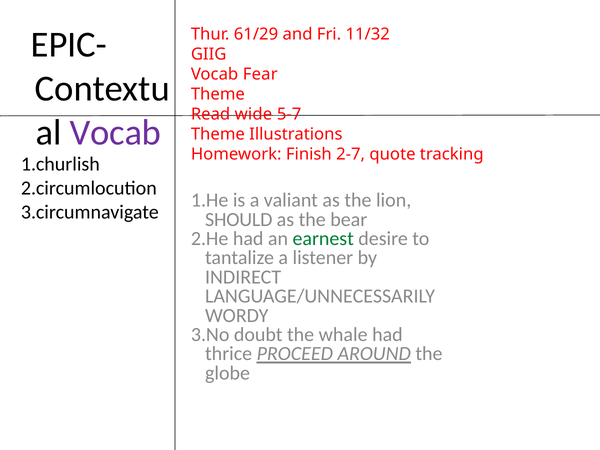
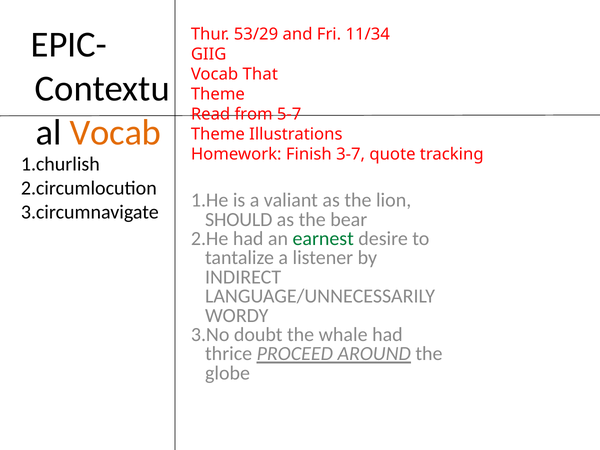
61/29: 61/29 -> 53/29 (256, 34)
11/32: 11/32 -> 11/34 (368, 34)
Fear: Fear -> That (260, 74)
wide: wide -> from (254, 114)
Vocab colour: purple -> orange (115, 133)
2-7: 2-7 -> 3-7 (351, 154)
